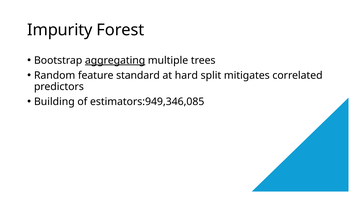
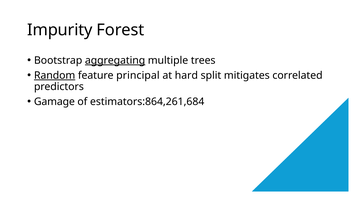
Random underline: none -> present (55, 76)
standard: standard -> principal (138, 76)
Building: Building -> Gamage (54, 102)
estimators:949,346,085: estimators:949,346,085 -> estimators:864,261,684 (147, 102)
